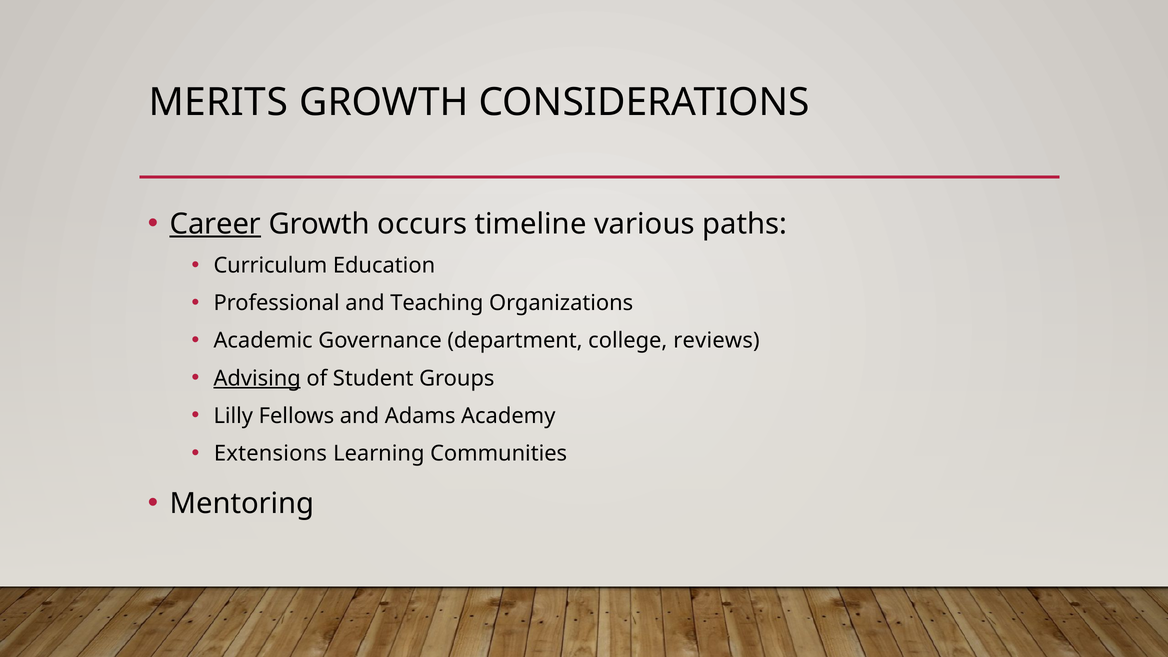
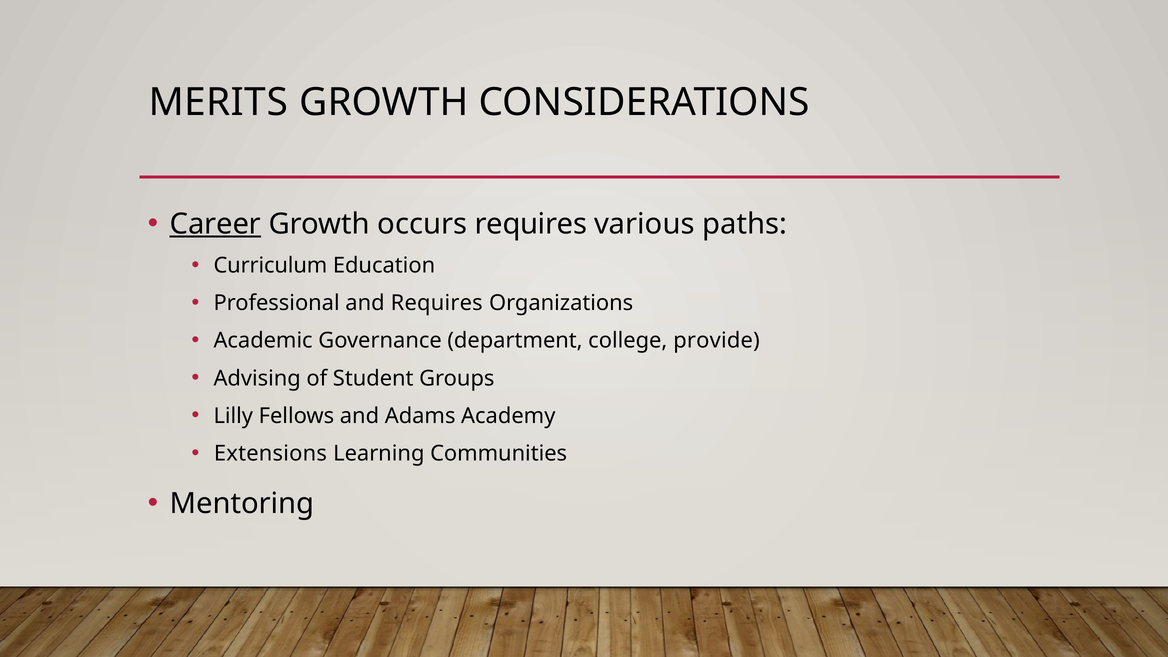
occurs timeline: timeline -> requires (531, 224)
and Teaching: Teaching -> Requires (437, 303)
reviews: reviews -> provide (717, 341)
Advising underline: present -> none (257, 378)
